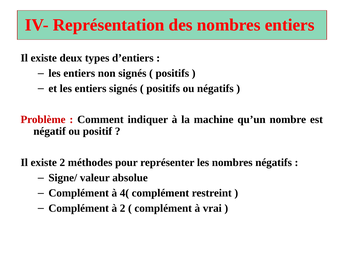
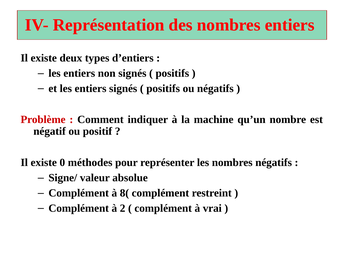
existe 2: 2 -> 0 (62, 163)
4(: 4( -> 8( (124, 193)
